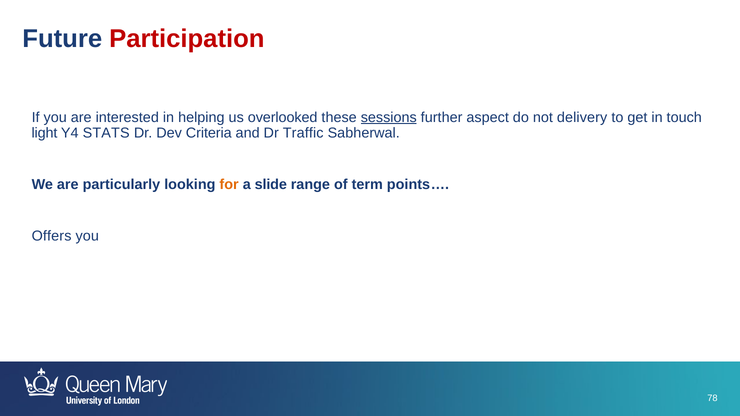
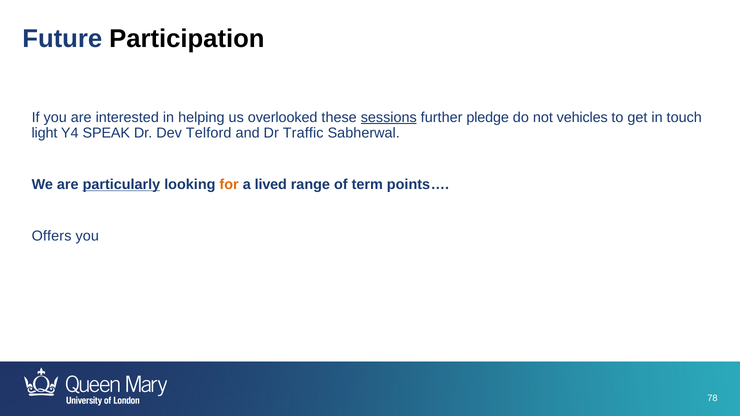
Participation colour: red -> black (187, 39)
aspect: aspect -> pledge (488, 117)
delivery: delivery -> vehicles (582, 117)
STATS: STATS -> SPEAK (106, 133)
Criteria: Criteria -> Telford (209, 133)
particularly underline: none -> present (121, 185)
slide: slide -> lived (271, 185)
